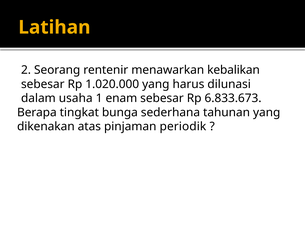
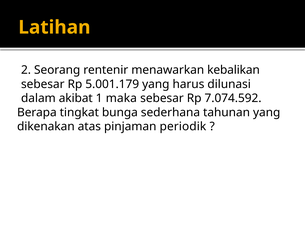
1.020.000: 1.020.000 -> 5.001.179 (112, 84)
usaha: usaha -> akibat (76, 99)
enam: enam -> maka (121, 99)
6.833.673: 6.833.673 -> 7.074.592 (233, 99)
